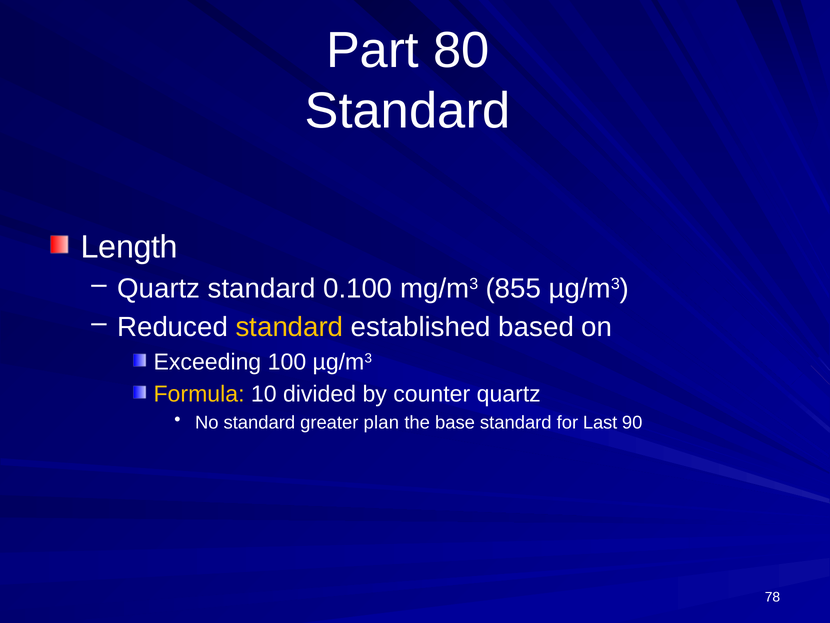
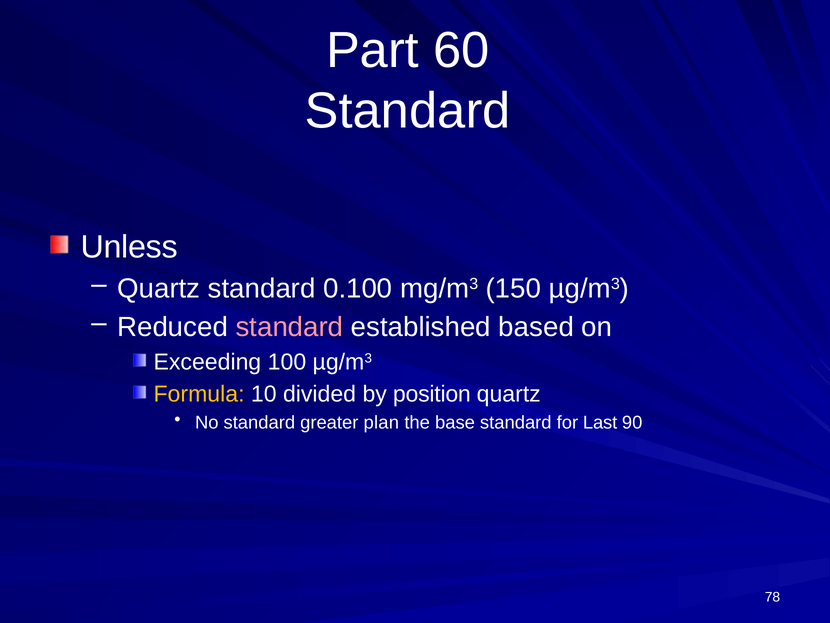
80: 80 -> 60 (461, 50)
Length: Length -> Unless (129, 247)
855: 855 -> 150 (513, 288)
standard colour: yellow -> pink (289, 327)
counter: counter -> position (432, 394)
